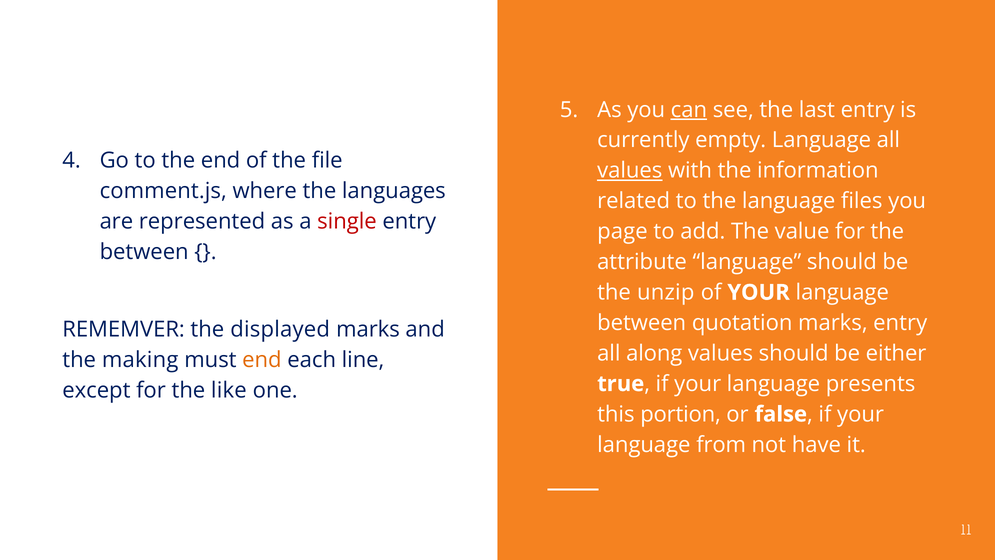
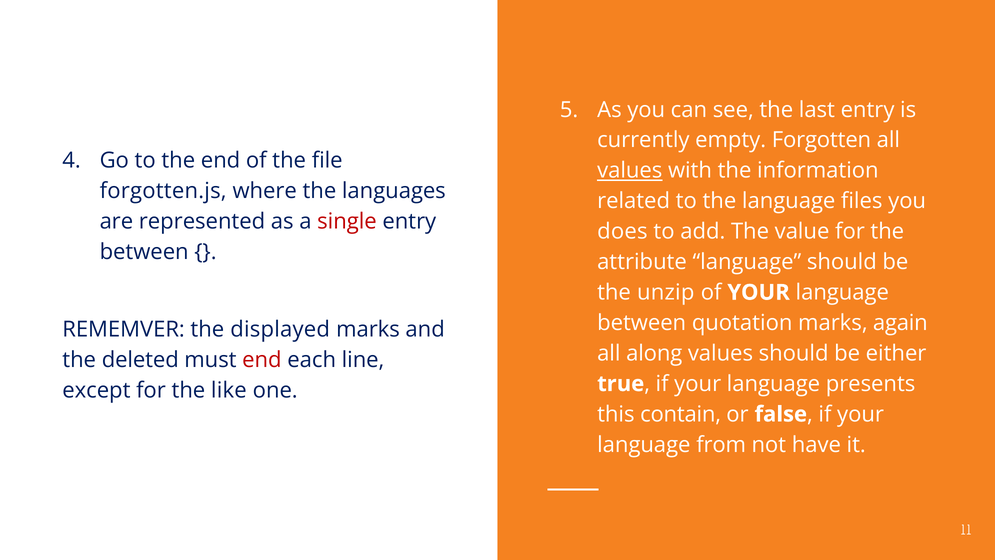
can underline: present -> none (689, 110)
empty Language: Language -> Forgotten (821, 140)
comment.js: comment.js -> forgotten.js (163, 191)
page: page -> does (622, 231)
marks entry: entry -> again (900, 323)
making: making -> deleted (140, 360)
end colour: orange -> red (262, 360)
portion: portion -> contain (681, 414)
